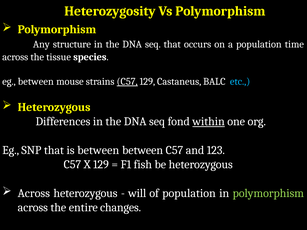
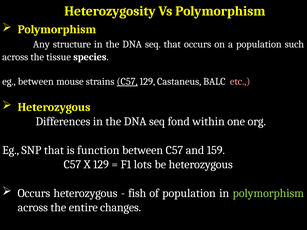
time: time -> such (294, 44)
etc colour: light blue -> pink (240, 82)
within underline: present -> none (209, 122)
is between: between -> function (98, 150)
123: 123 -> 159 (216, 150)
fish: fish -> lots (143, 165)
Across: Across -> Occurs (34, 193)
will: will -> fish (137, 193)
